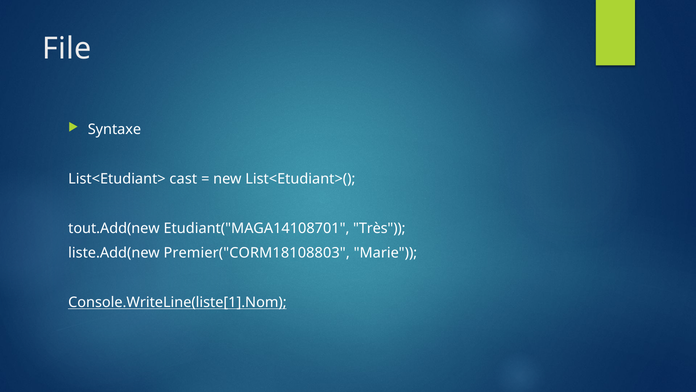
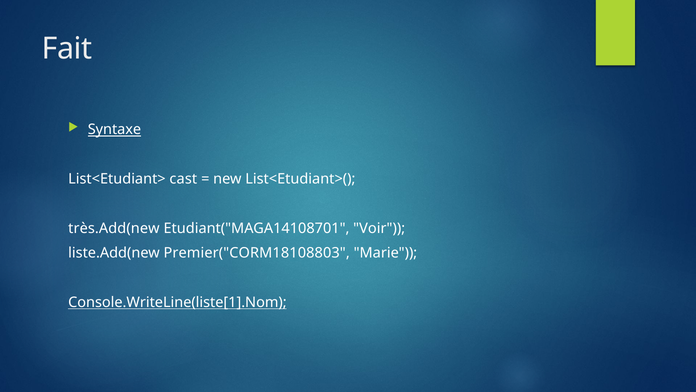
File: File -> Fait (67, 49)
Syntaxe underline: none -> present (114, 130)
tout.Add(new: tout.Add(new -> très.Add(new (114, 228)
Très: Très -> Voir (379, 228)
